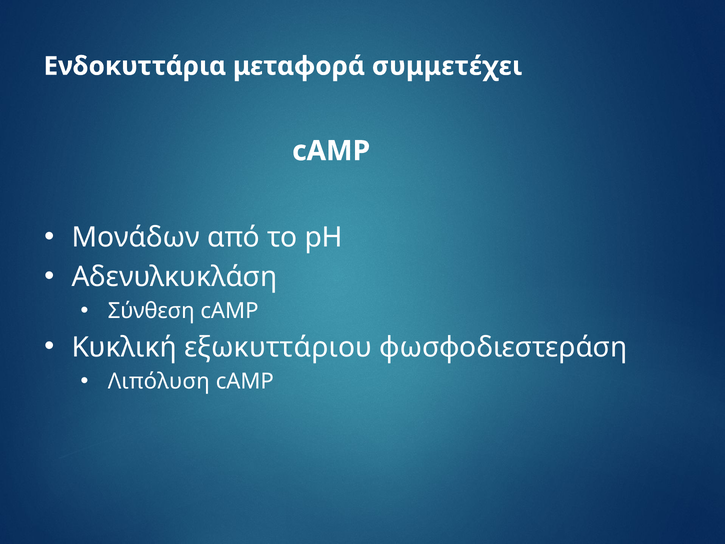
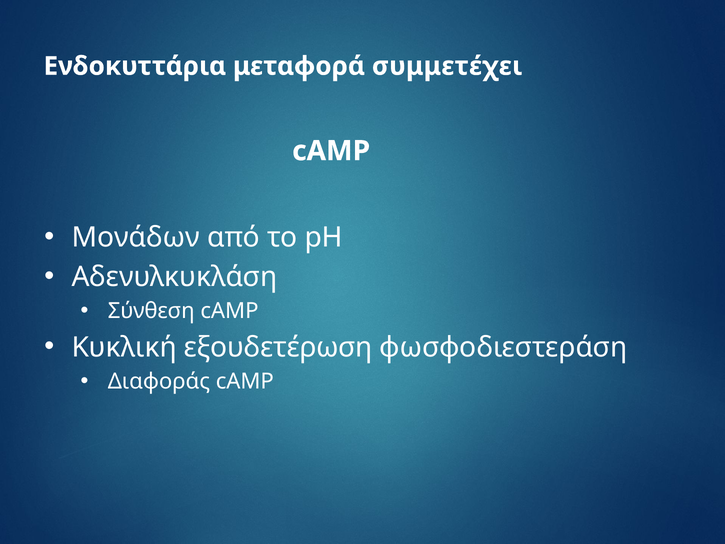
εξωκυττάριου: εξωκυττάριου -> εξουδετέρωση (278, 347)
Λιπόλυση: Λιπόλυση -> Διαφοράς (159, 381)
